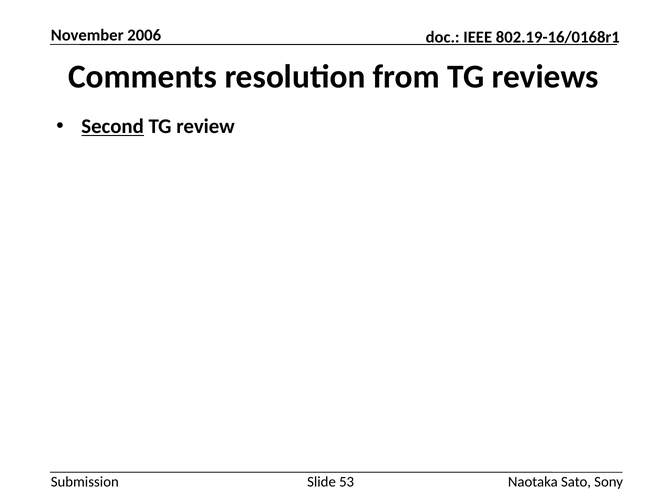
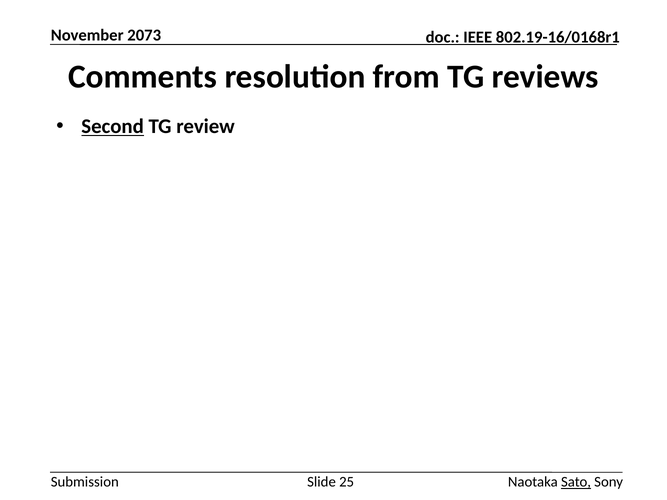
2006: 2006 -> 2073 (144, 35)
53: 53 -> 25 (347, 482)
Sato underline: none -> present (576, 482)
